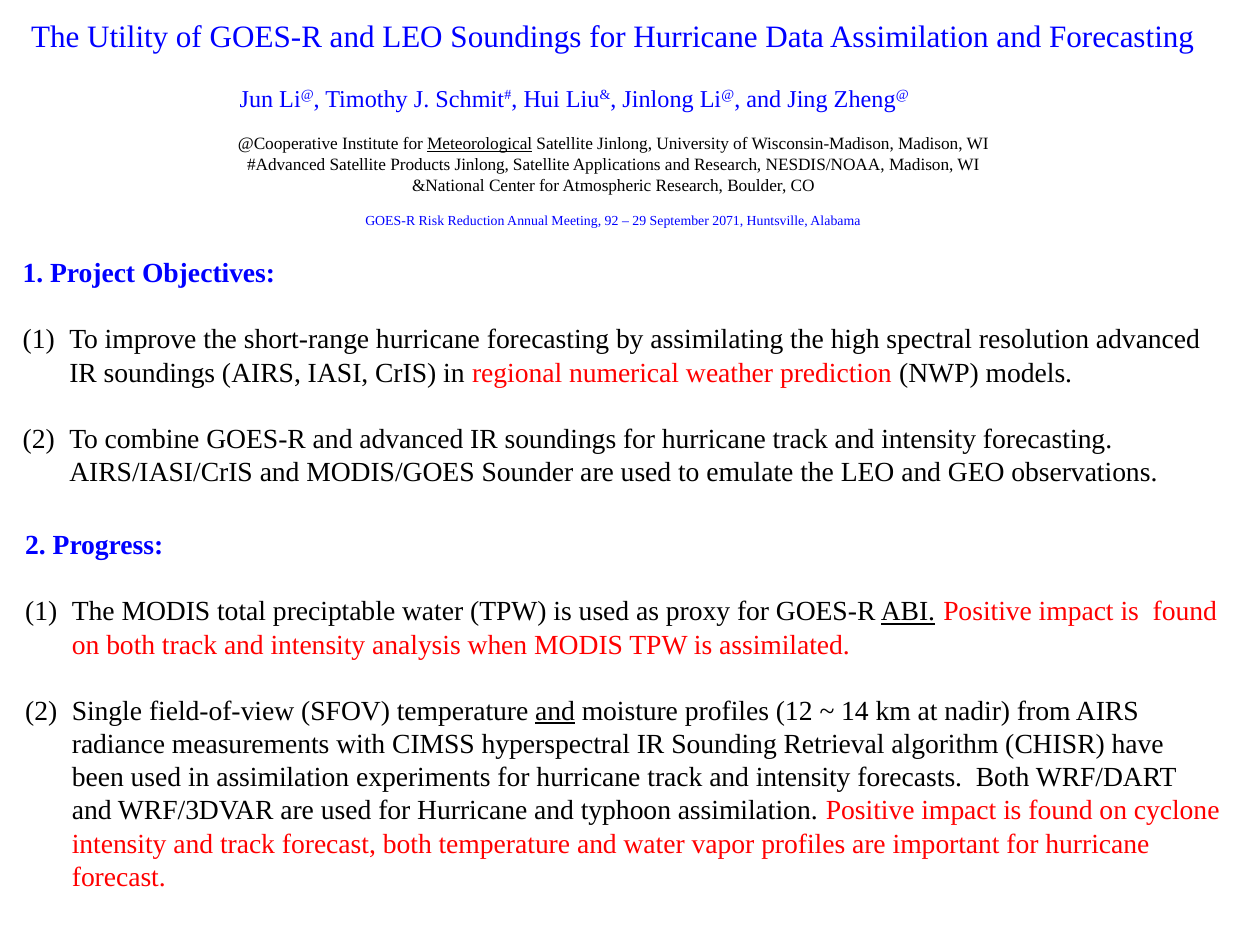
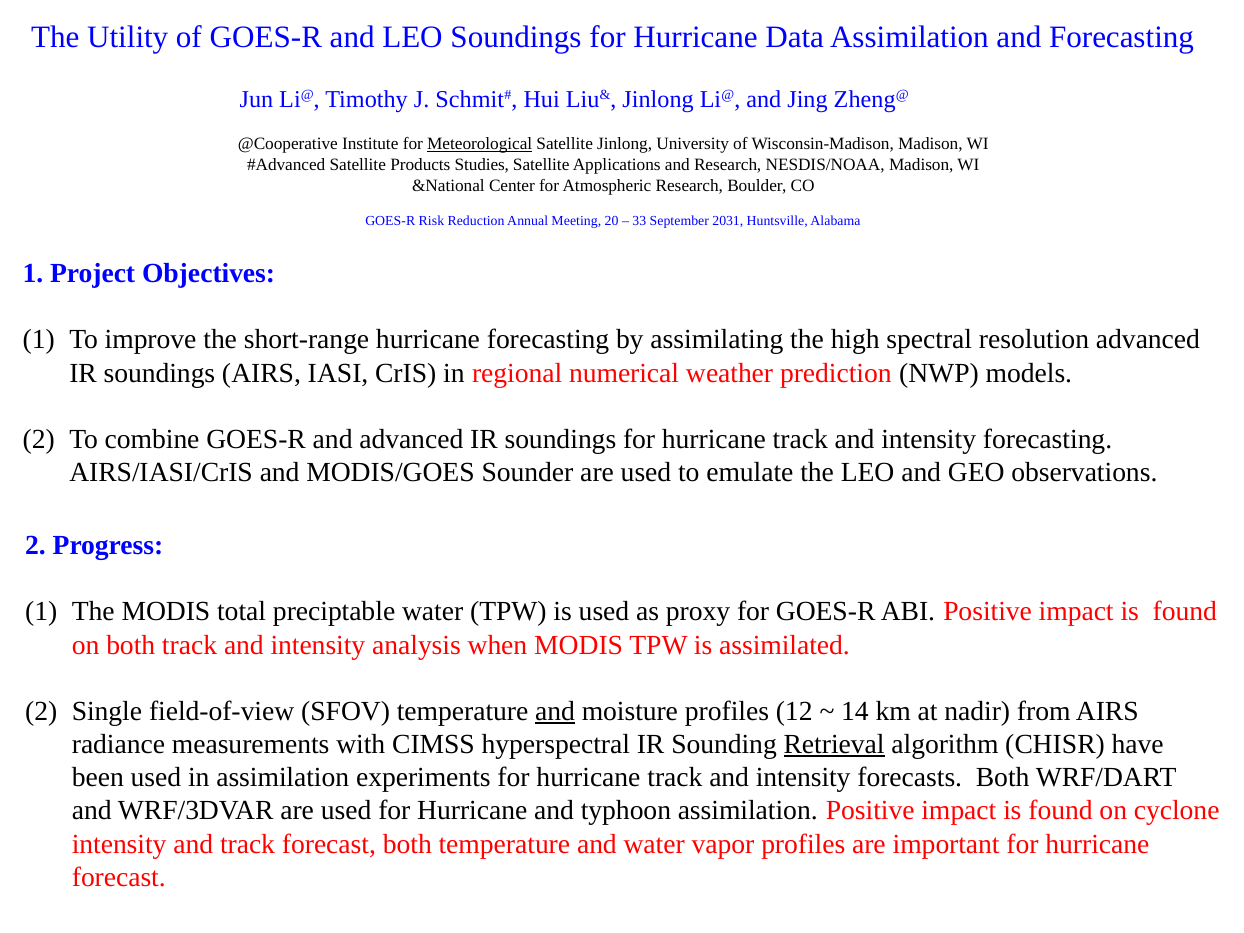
Products Jinlong: Jinlong -> Studies (482, 165)
92: 92 -> 20 (612, 221)
29: 29 -> 33 (639, 221)
2071: 2071 -> 2031 (728, 221)
ABI underline: present -> none (908, 612)
Retrieval underline: none -> present (834, 744)
